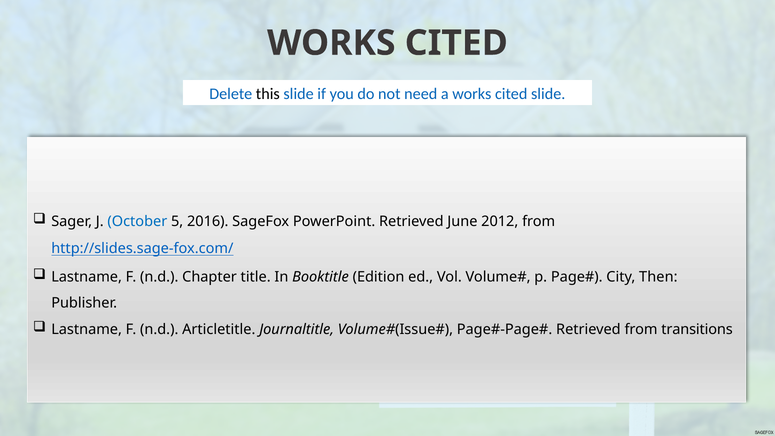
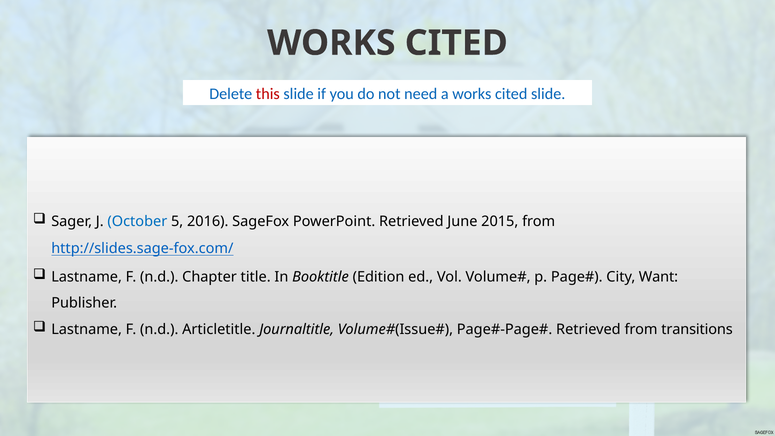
this colour: black -> red (268, 94)
2012: 2012 -> 2015 (500, 221)
Then: Then -> Want (658, 277)
